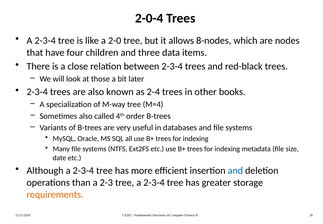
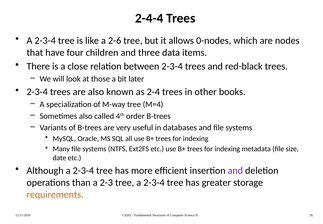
2-0-4: 2-0-4 -> 2-4-4 (149, 18)
2-0: 2-0 -> 2-6 (115, 40)
8-nodes: 8-nodes -> 0-nodes (214, 40)
and colour: blue -> purple (235, 170)
